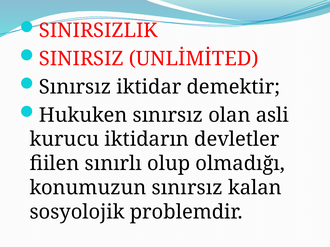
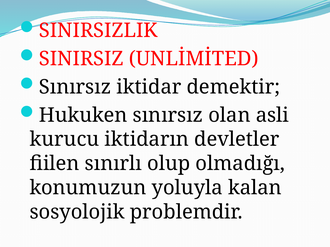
konumuzun sınırsız: sınırsız -> yoluyla (187, 188)
